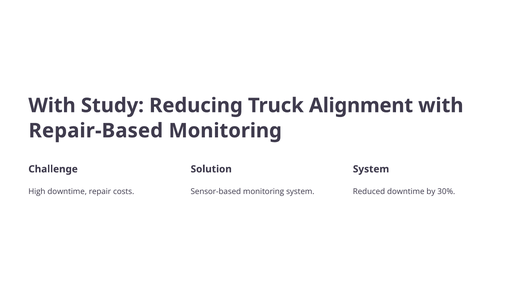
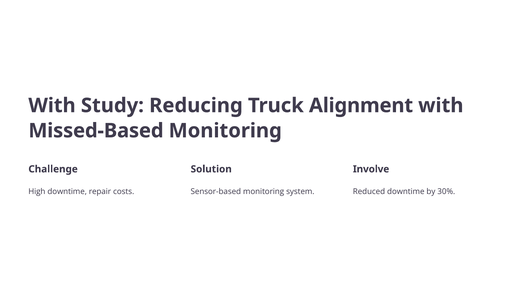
Repair-Based: Repair-Based -> Missed-Based (96, 131)
System: System -> Involve (371, 169)
